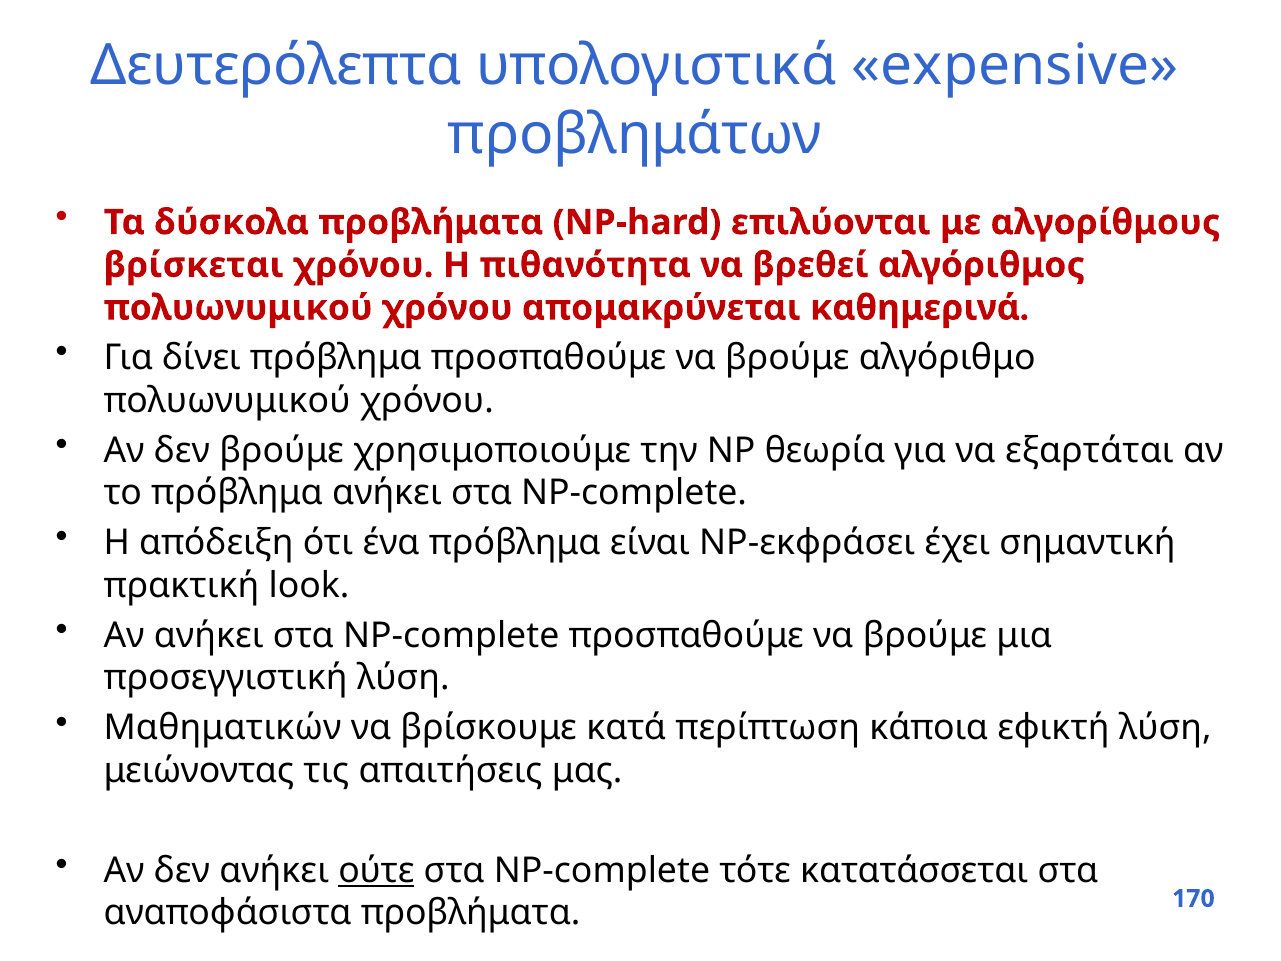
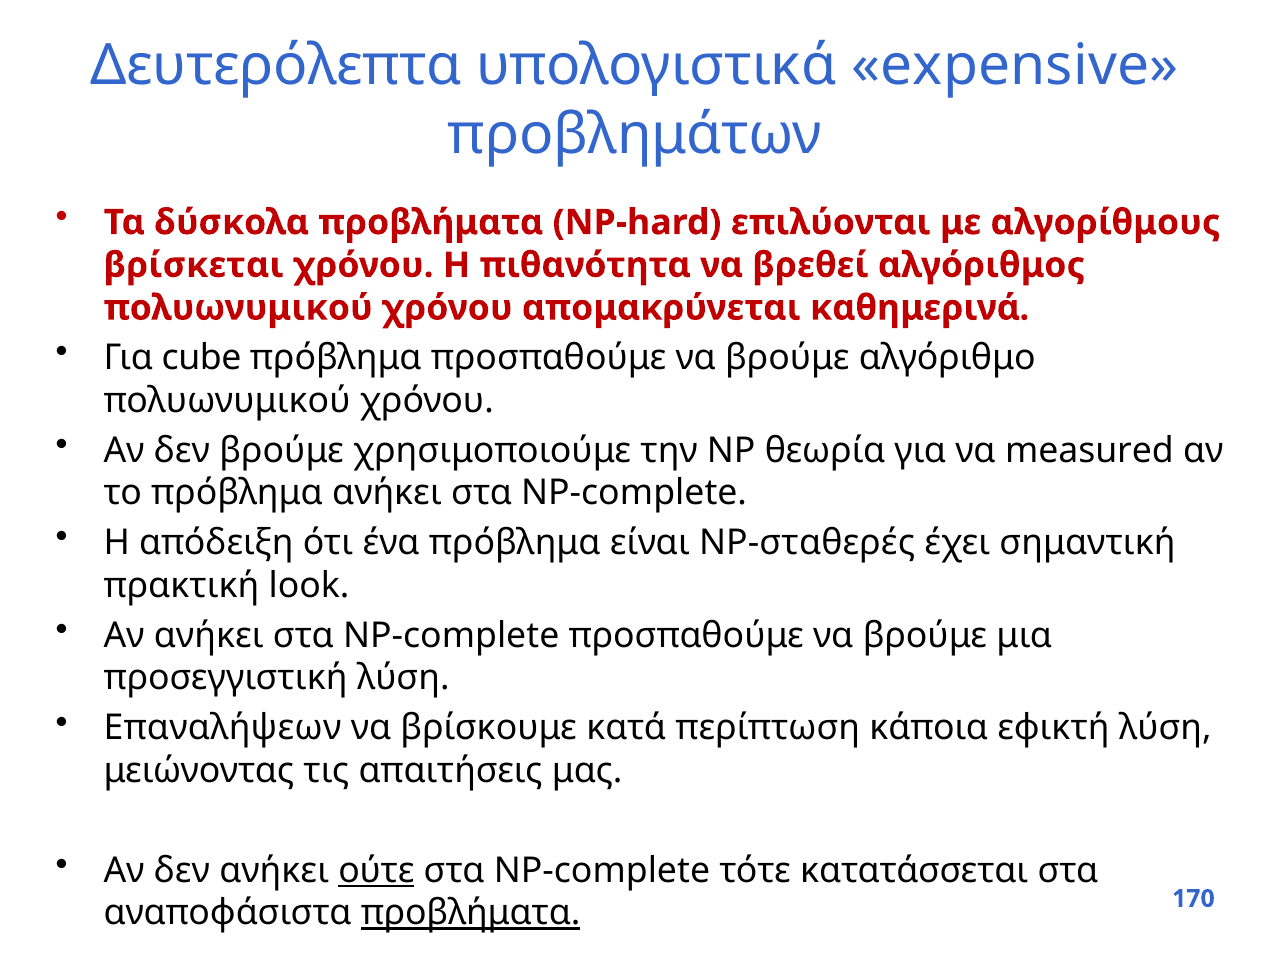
δίνει: δίνει -> cube (202, 358)
εξαρτάται: εξαρτάται -> measured (1089, 450)
NP-εκφράσει: NP-εκφράσει -> NP-σταθερές (807, 543)
Μαθηματικών: Μαθηματικών -> Επαναλήψεων (223, 728)
προβλήματα underline: none -> present (471, 913)
